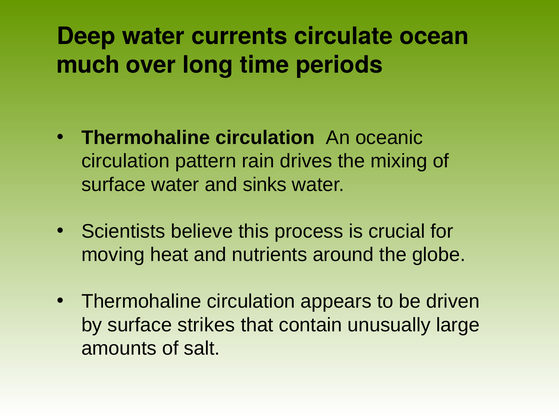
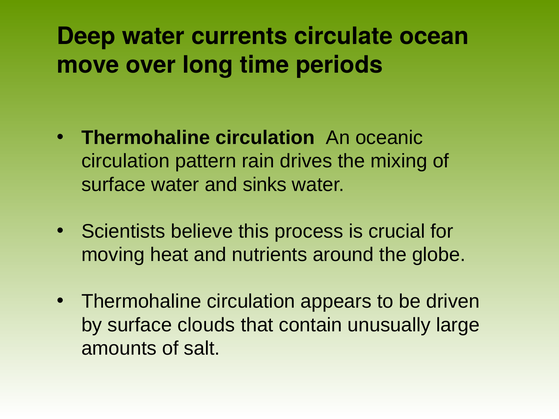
much: much -> move (88, 65)
strikes: strikes -> clouds (206, 325)
